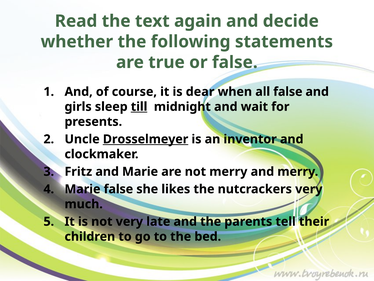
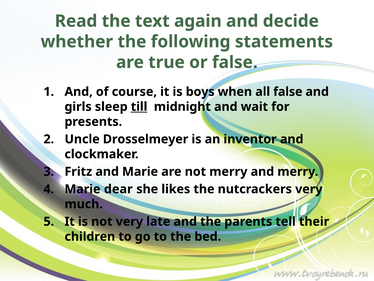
dear: dear -> boys (200, 92)
Drosselmeyer underline: present -> none (146, 139)
Marie false: false -> dear (118, 189)
